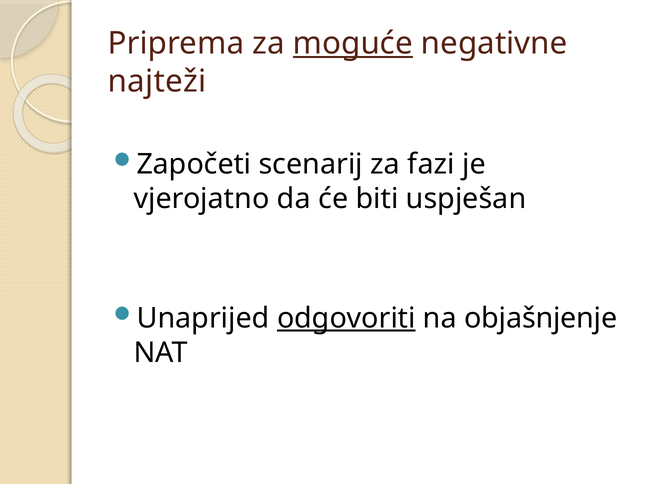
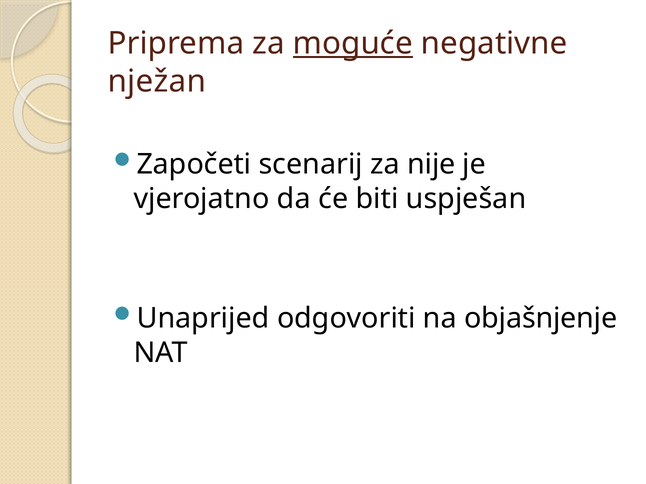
najteži: najteži -> nježan (157, 81)
fazi: fazi -> nije (431, 165)
odgovoriti underline: present -> none (346, 319)
